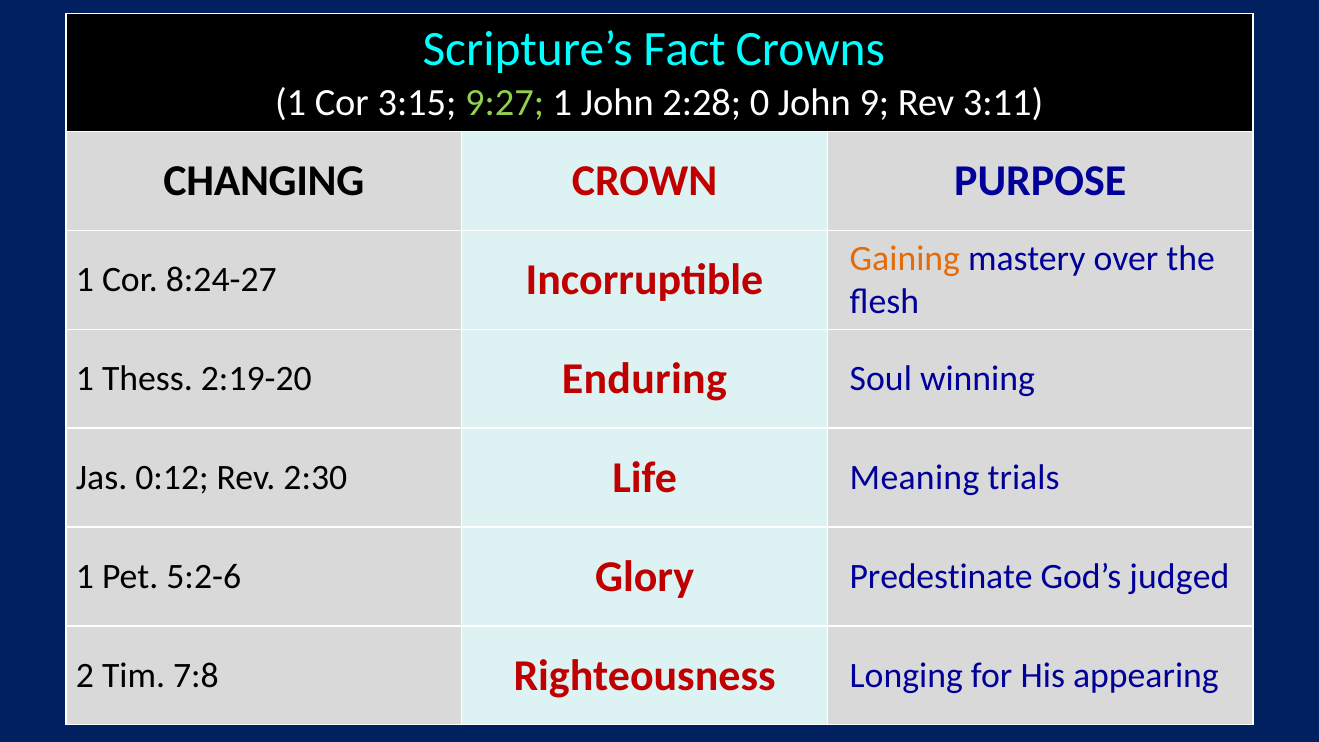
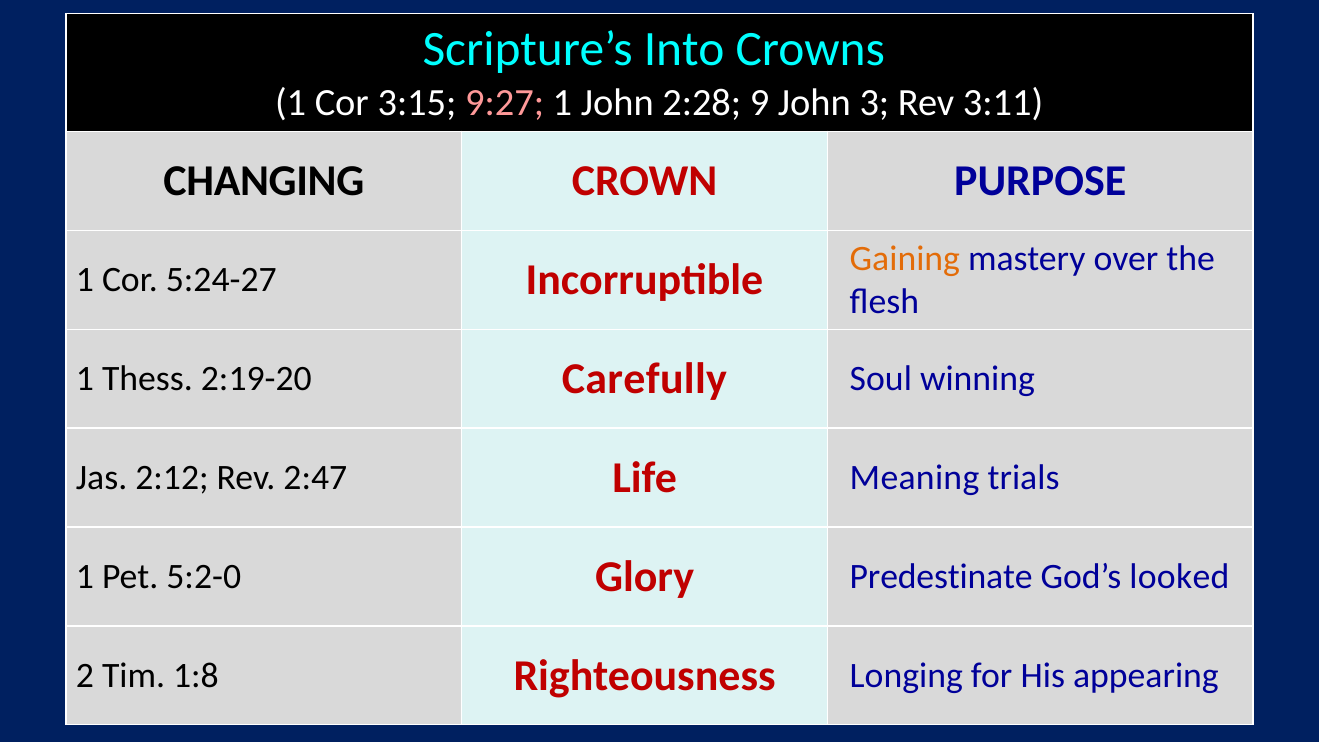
Fact: Fact -> Into (684, 50)
9:27 colour: light green -> pink (505, 103)
0: 0 -> 9 (760, 103)
9: 9 -> 3 (874, 103)
8:24-27: 8:24-27 -> 5:24-27 (221, 280)
Enduring: Enduring -> Carefully (644, 379)
0:12: 0:12 -> 2:12 (172, 478)
2:30: 2:30 -> 2:47 (315, 478)
5:2-6: 5:2-6 -> 5:2-0 (204, 577)
judged: judged -> looked (1179, 577)
7:8: 7:8 -> 1:8 (196, 676)
